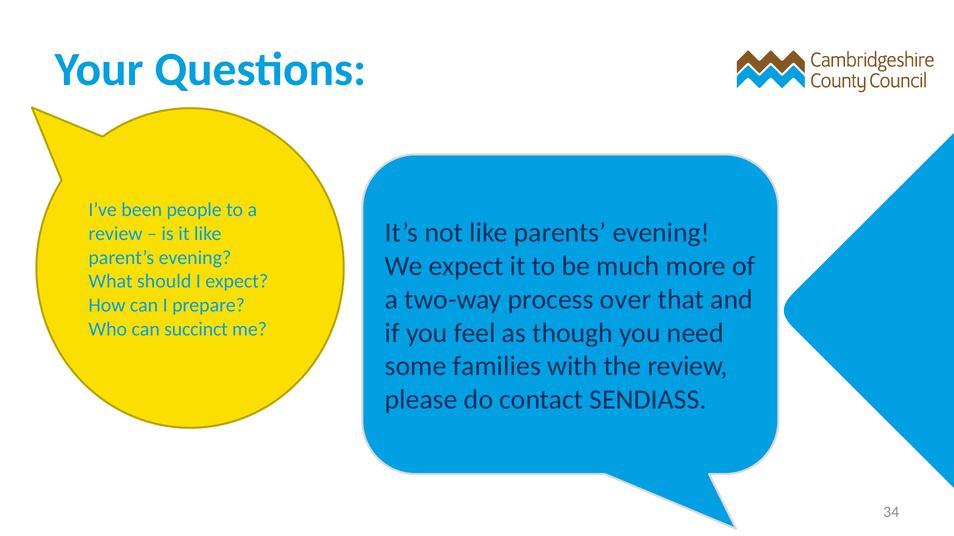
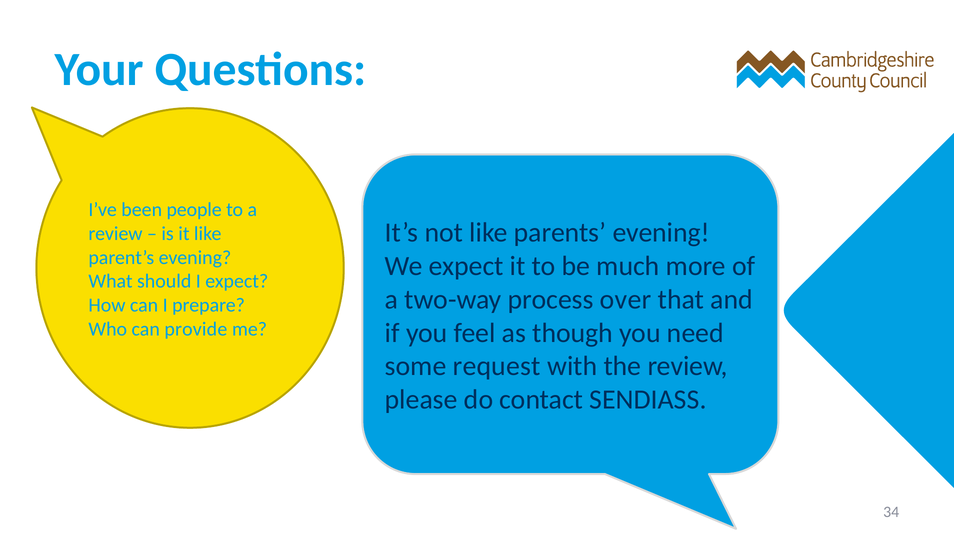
succinct: succinct -> provide (196, 329)
families: families -> request (497, 367)
